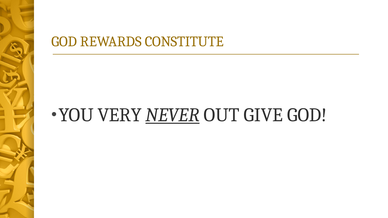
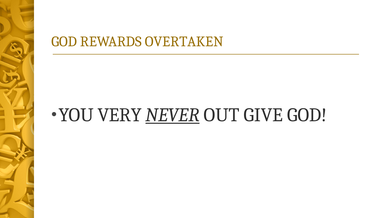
CONSTITUTE: CONSTITUTE -> OVERTAKEN (184, 42)
